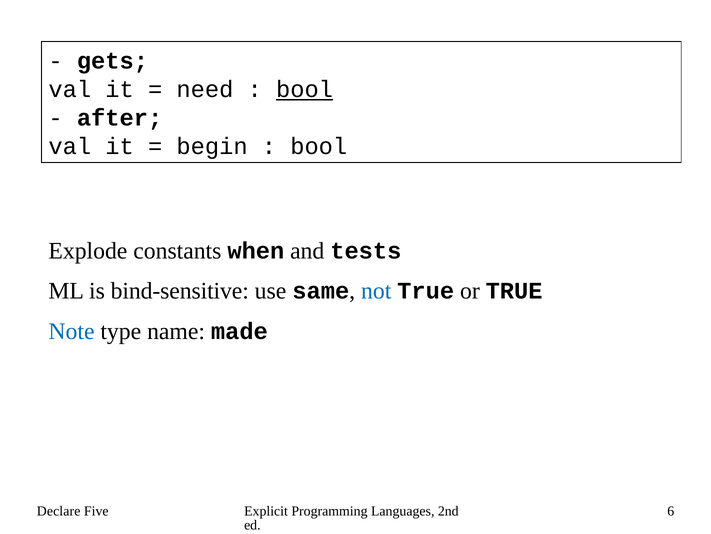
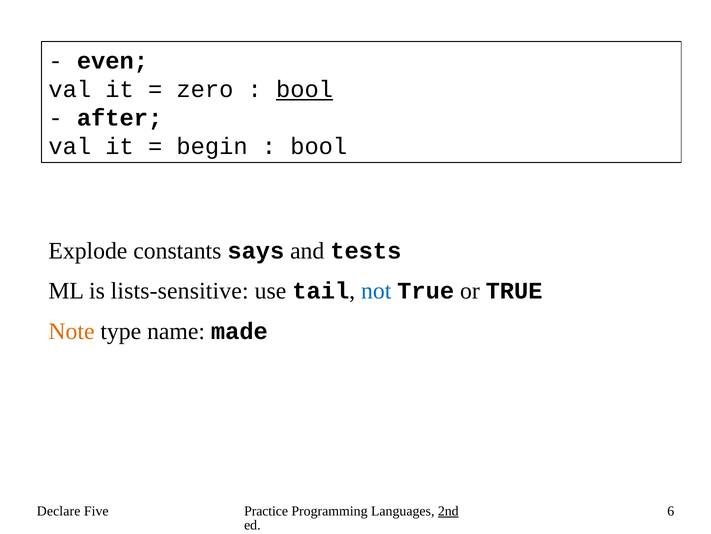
gets: gets -> even (112, 61)
need: need -> zero (205, 89)
when: when -> says (256, 250)
bind-sensitive: bind-sensitive -> lists-sensitive (180, 291)
same: same -> tail (321, 291)
Note colour: blue -> orange (72, 331)
Explicit: Explicit -> Practice (266, 510)
2nd underline: none -> present (448, 510)
